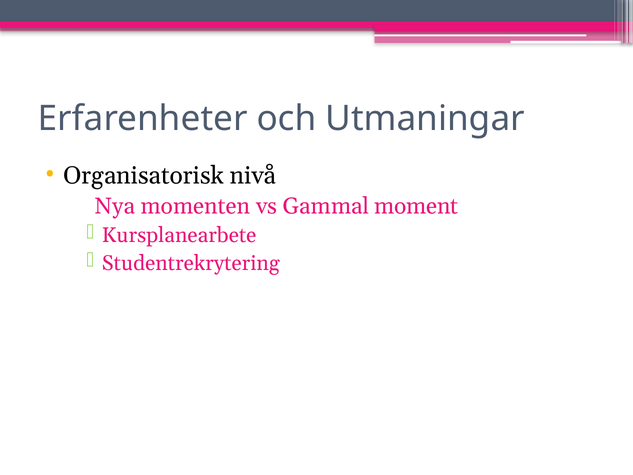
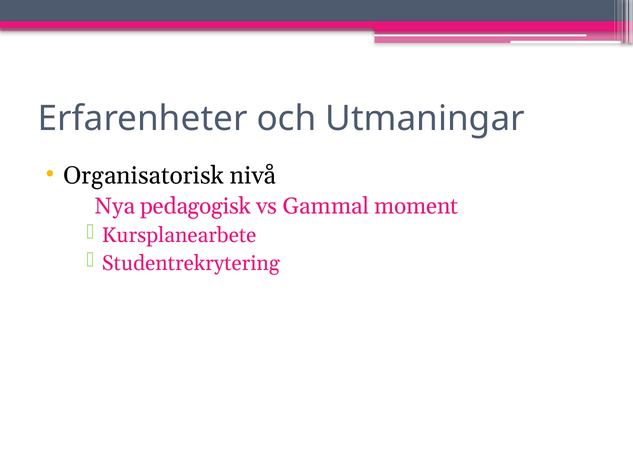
momenten: momenten -> pedagogisk (196, 206)
